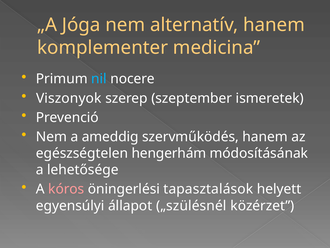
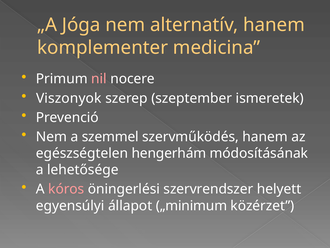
nil colour: light blue -> pink (99, 79)
ameddig: ameddig -> szemmel (110, 137)
tapasztalások: tapasztalások -> szervrendszer (208, 189)
„szülésnél: „szülésnél -> „minimum (191, 205)
